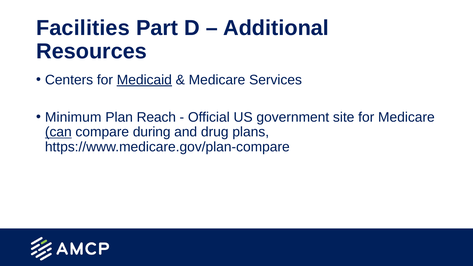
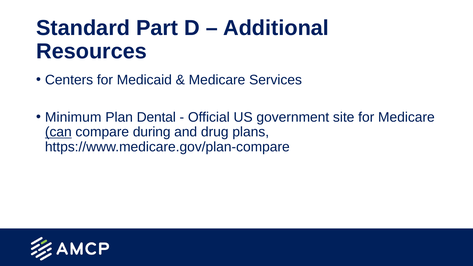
Facilities: Facilities -> Standard (83, 28)
Medicaid underline: present -> none (144, 80)
Reach: Reach -> Dental (156, 117)
